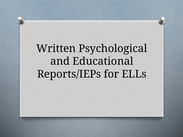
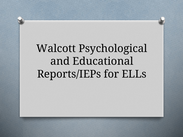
Written: Written -> Walcott (56, 49)
